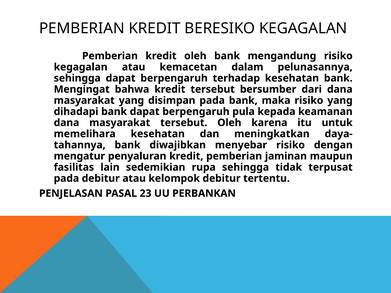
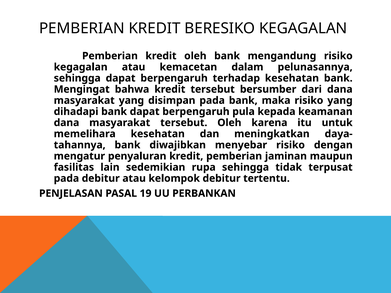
23: 23 -> 19 (146, 194)
